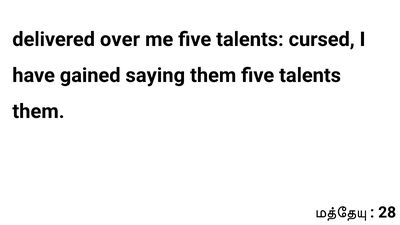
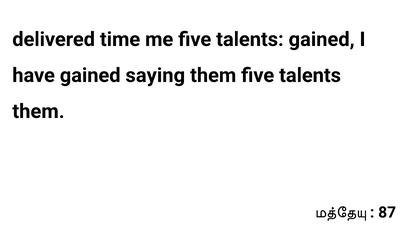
over: over -> time (120, 39)
talents cursed: cursed -> gained (322, 39)
28: 28 -> 87 (387, 212)
